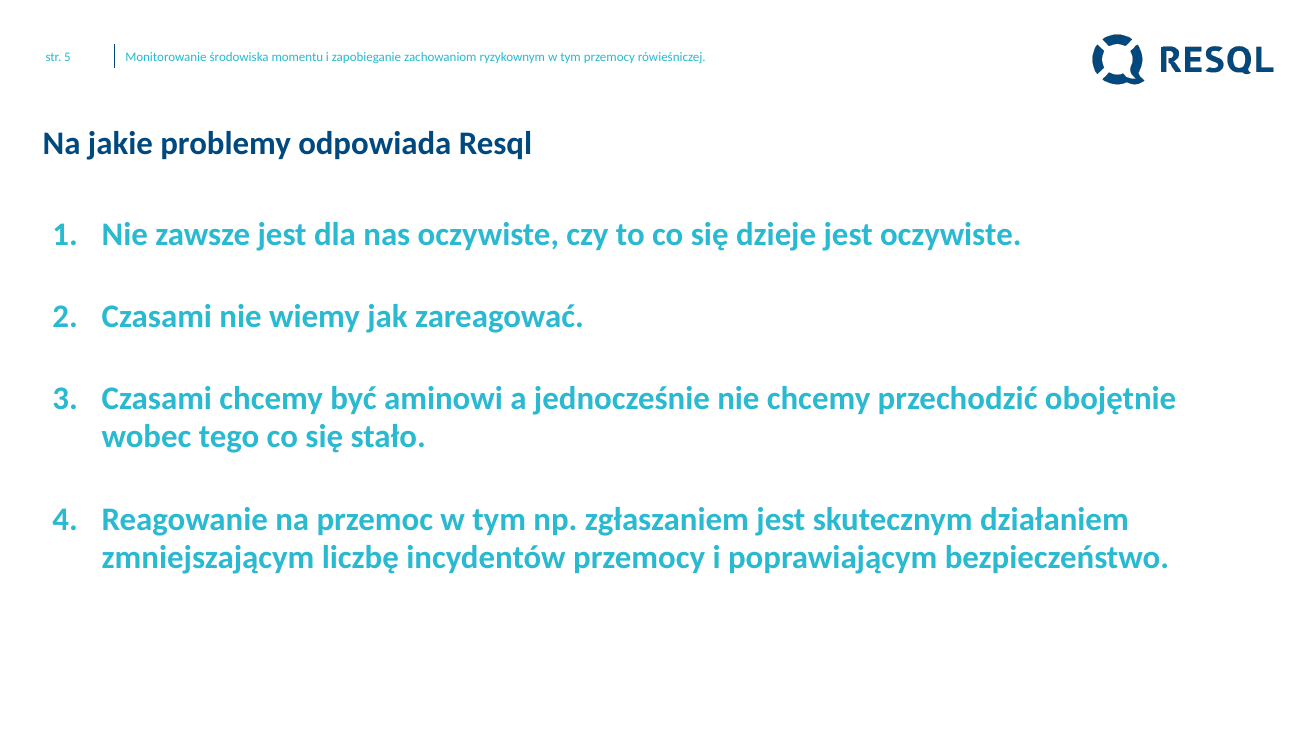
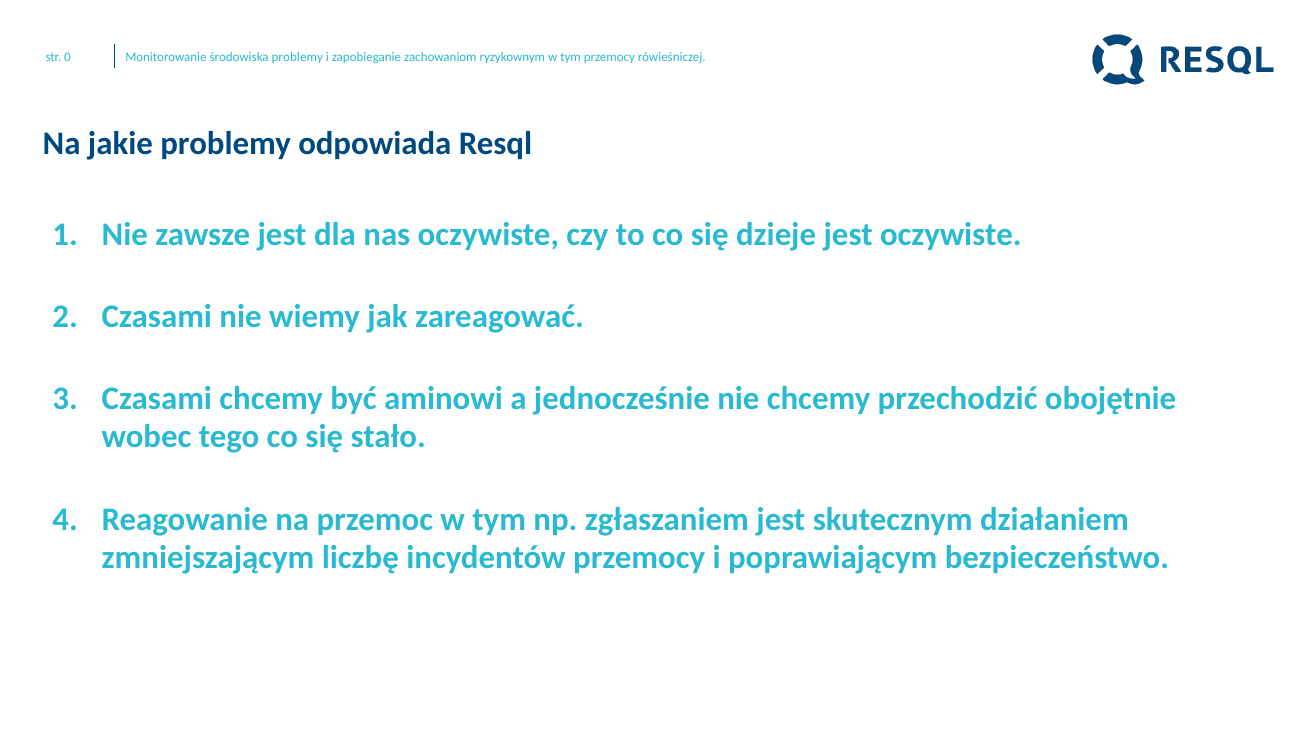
5: 5 -> 0 (67, 57)
środowiska momentu: momentu -> problemy (297, 57)
